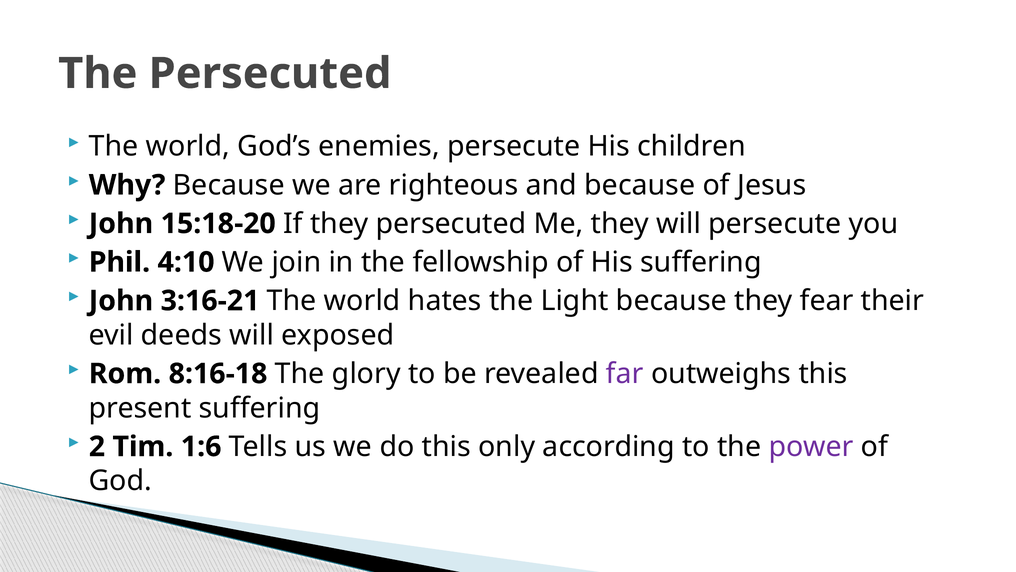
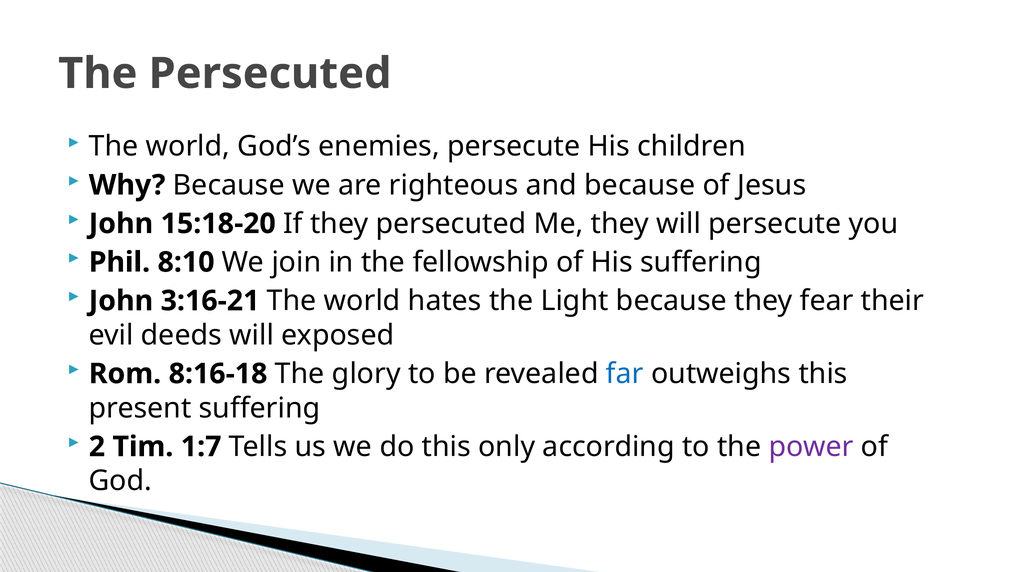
4:10: 4:10 -> 8:10 (186, 262)
far colour: purple -> blue (625, 373)
1:6: 1:6 -> 1:7 (201, 446)
